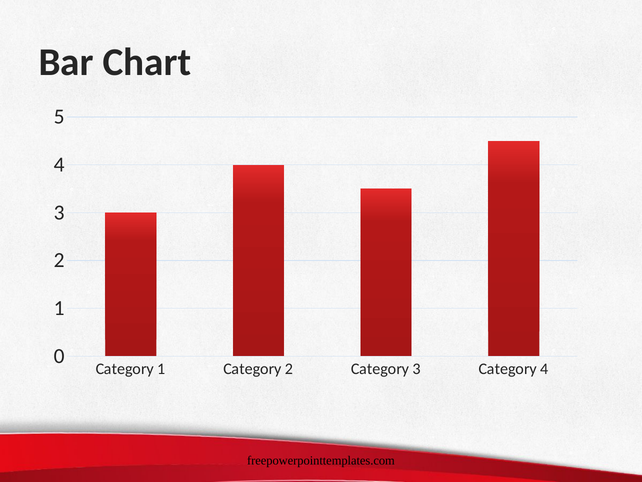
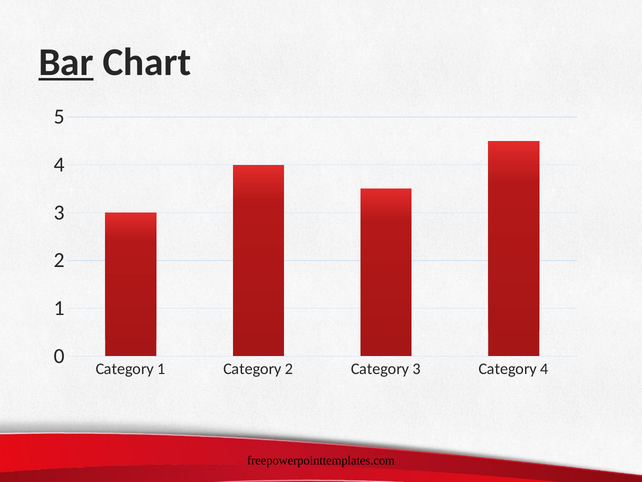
Bar underline: none -> present (66, 62)
